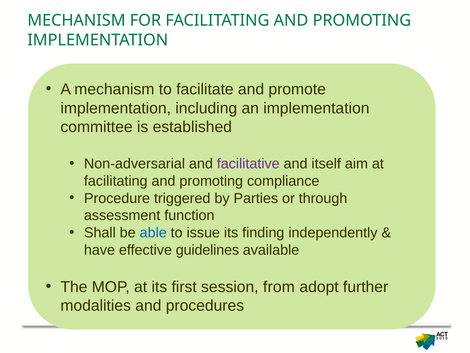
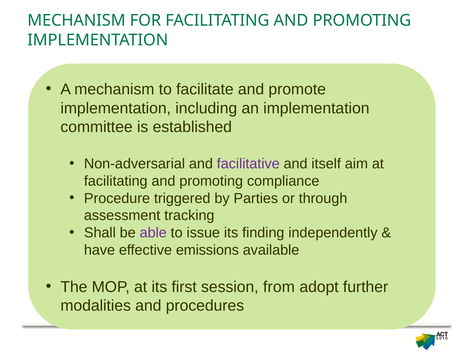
function: function -> tracking (189, 215)
able colour: blue -> purple (153, 232)
guidelines: guidelines -> emissions (207, 250)
